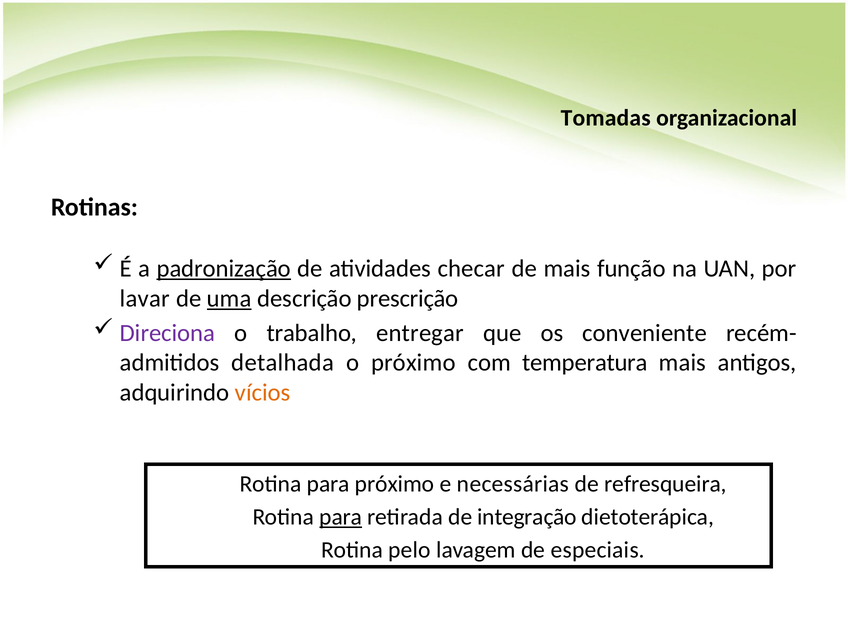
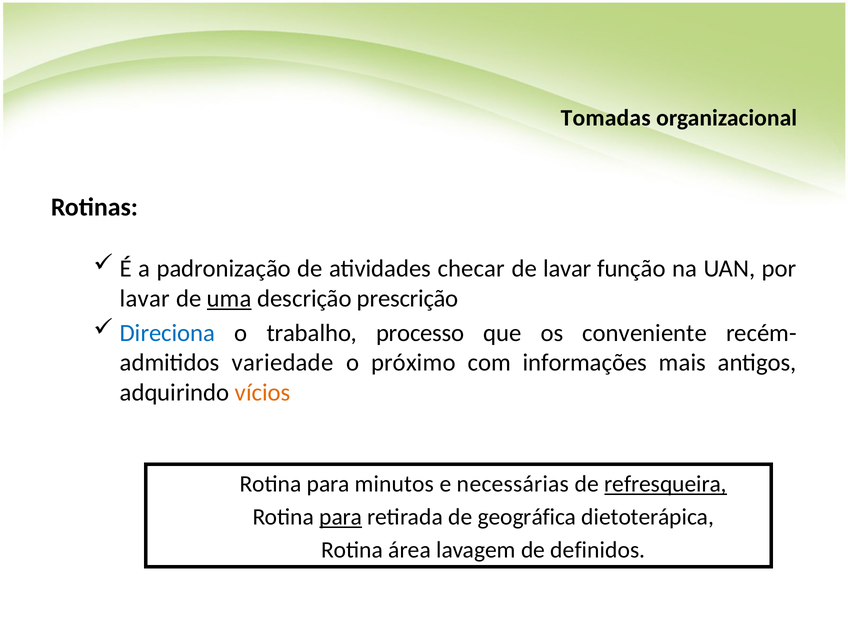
padronização underline: present -> none (224, 269)
de mais: mais -> lavar (567, 269)
Direciona colour: purple -> blue (167, 333)
entregar: entregar -> processo (420, 333)
detalhada: detalhada -> variedade (283, 363)
temperatura: temperatura -> informações (585, 363)
para próximo: próximo -> minutos (394, 484)
refresqueira underline: none -> present (666, 484)
integração: integração -> geográfica (527, 517)
pelo: pelo -> área (410, 550)
especiais: especiais -> definidos (598, 550)
